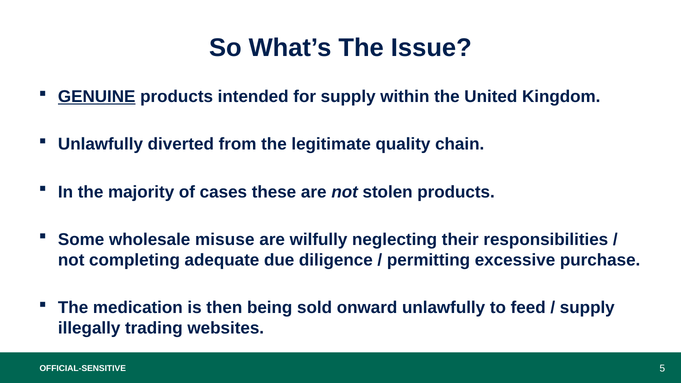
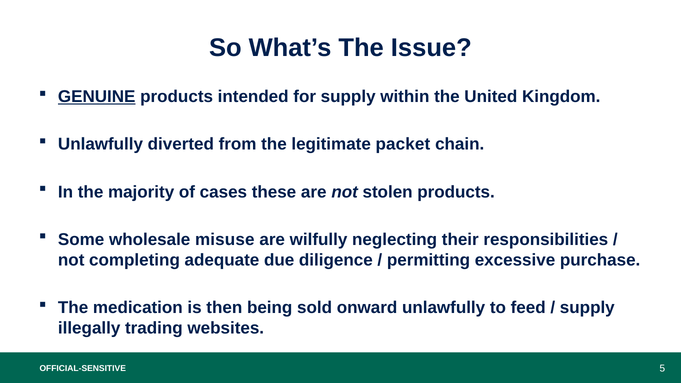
quality: quality -> packet (403, 144)
